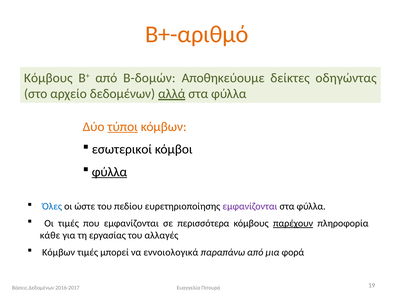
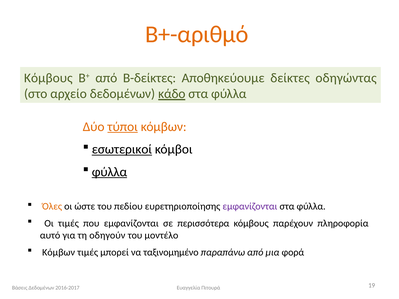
Β-δομών: Β-δομών -> Β-δείκτες (149, 78)
αλλά: αλλά -> κάδο (172, 94)
εσωτερικοί underline: none -> present (122, 149)
Όλες colour: blue -> orange (52, 207)
παρέχουν underline: present -> none (293, 224)
κάθε: κάθε -> αυτό (50, 235)
εργασίας: εργασίας -> οδηγούν (107, 235)
αλλαγές: αλλαγές -> μοντέλο (161, 235)
εννοιολογικά: εννοιολογικά -> ταξινομημένο (171, 252)
